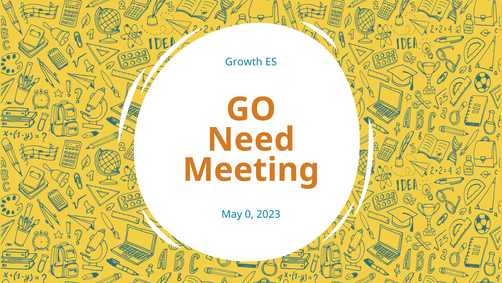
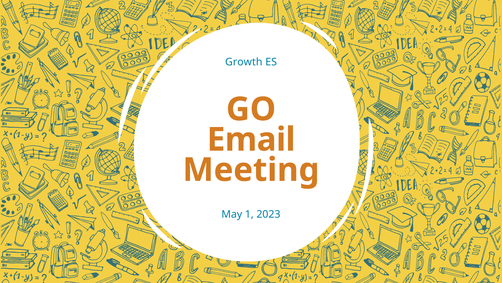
Need: Need -> Email (251, 139)
0: 0 -> 1 (249, 214)
